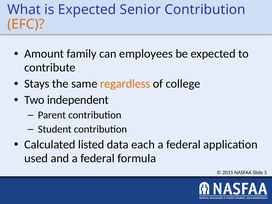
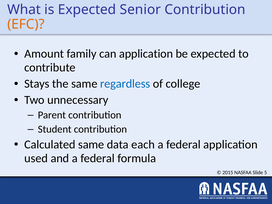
can employees: employees -> application (146, 54)
regardless colour: orange -> blue (125, 84)
independent: independent -> unnecessary (78, 100)
Calculated listed: listed -> same (91, 144)
